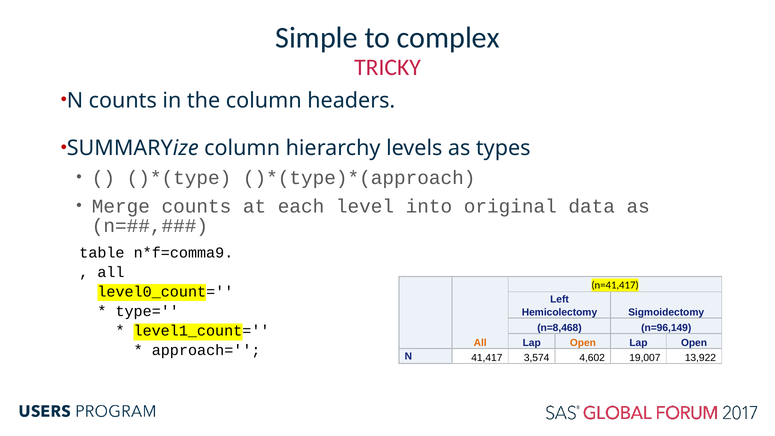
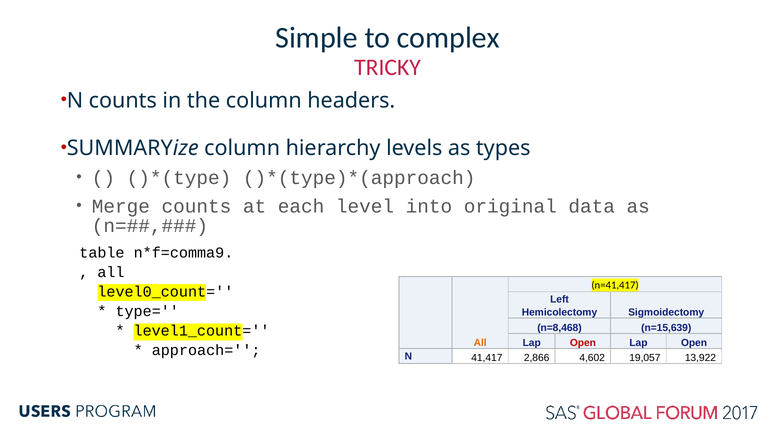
n=96,149: n=96,149 -> n=15,639 (666, 328)
Open colour: orange -> red (583, 343)
3,574: 3,574 -> 2,866 (537, 358)
19,007: 19,007 -> 19,057 (645, 358)
